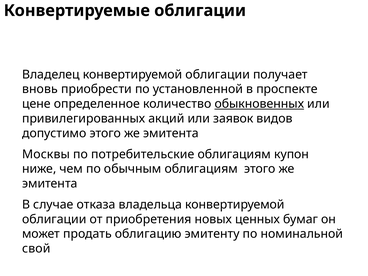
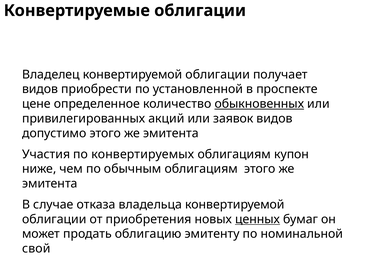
вновь: вновь -> видов (40, 89)
Москвы: Москвы -> Участия (46, 154)
потребительские: потребительские -> конвертируемых (143, 154)
ценных underline: none -> present (258, 219)
